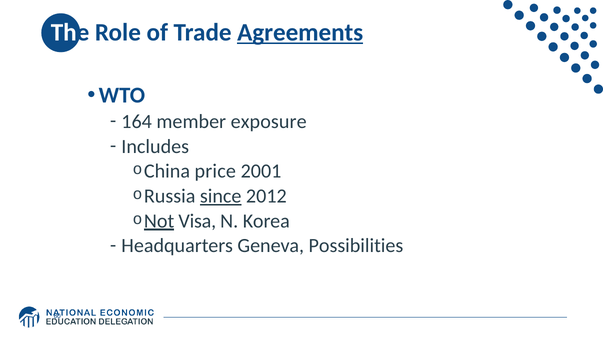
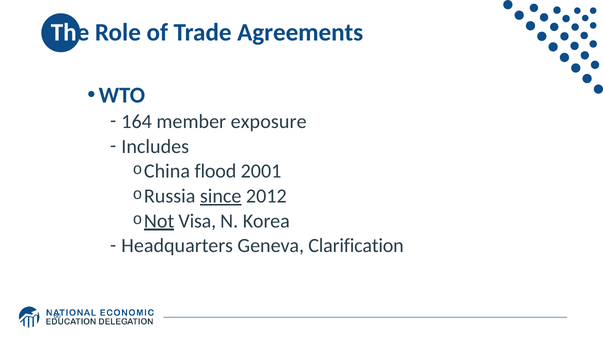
Agreements underline: present -> none (300, 33)
price: price -> flood (215, 171)
Possibilities: Possibilities -> Clarification (356, 246)
